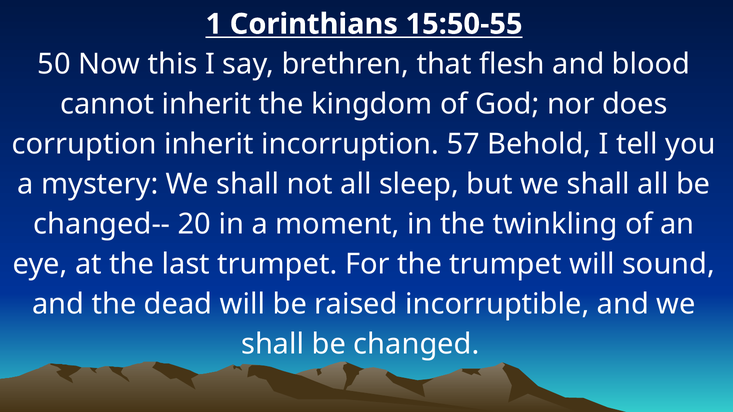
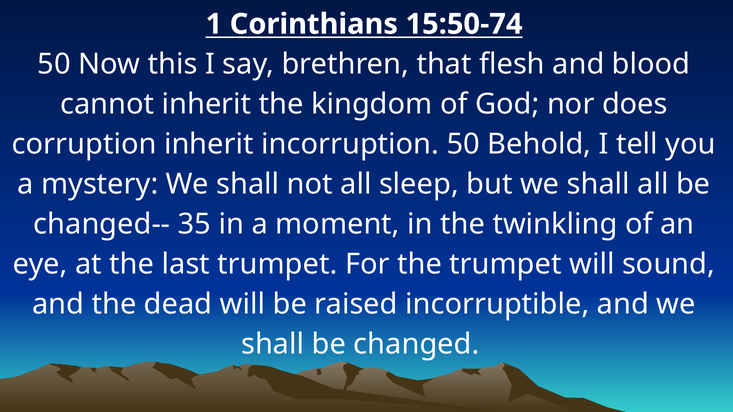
15:50-55: 15:50-55 -> 15:50-74 (464, 24)
incorruption 57: 57 -> 50 (463, 144)
20: 20 -> 35 (194, 224)
